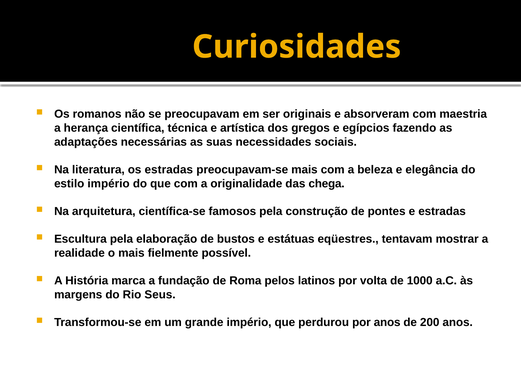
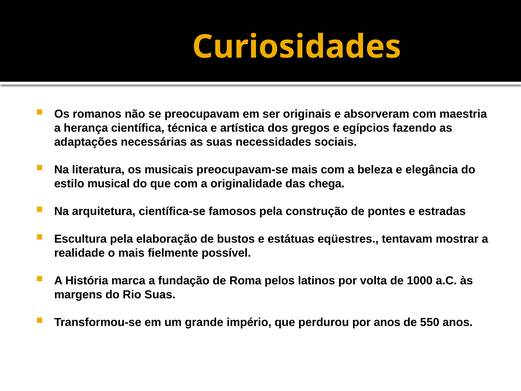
os estradas: estradas -> musicais (169, 170)
estilo império: império -> musical (109, 183)
Rio Seus: Seus -> Suas (160, 294)
200: 200 -> 550 (430, 322)
